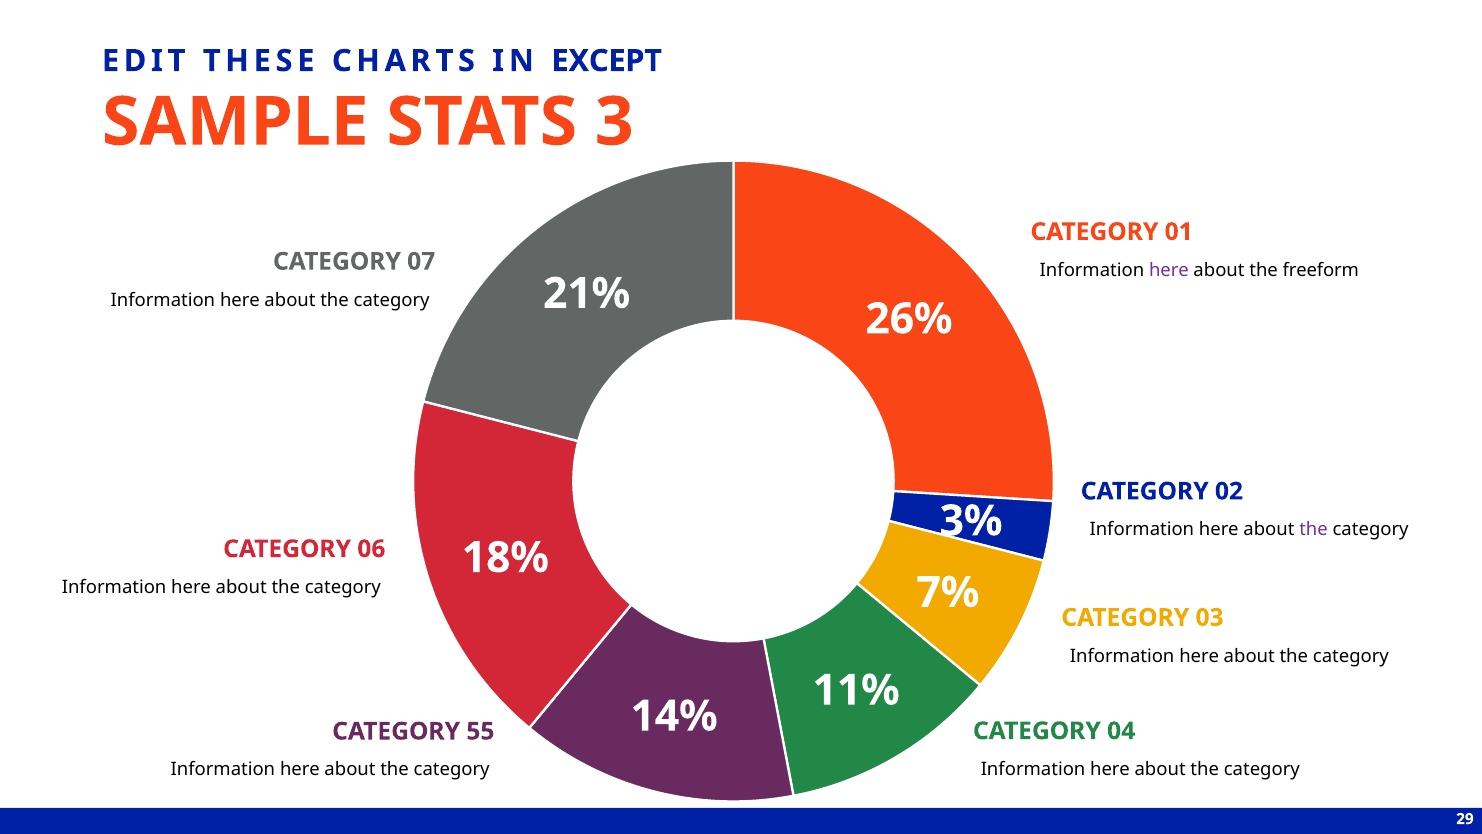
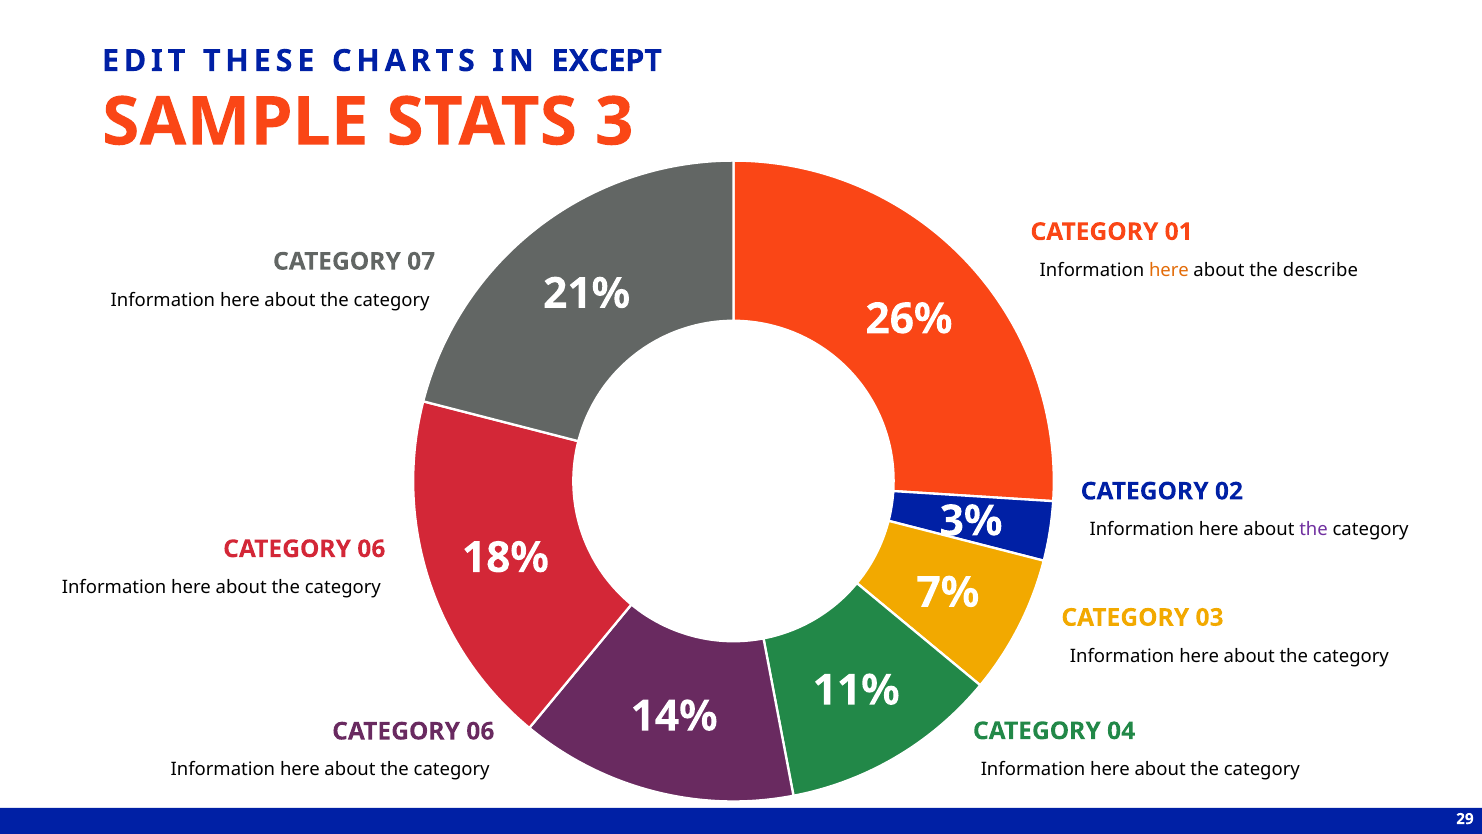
here colour: purple -> orange (1169, 270)
freeform: freeform -> describe (1321, 270)
55: 55 -> 06 (480, 731)
